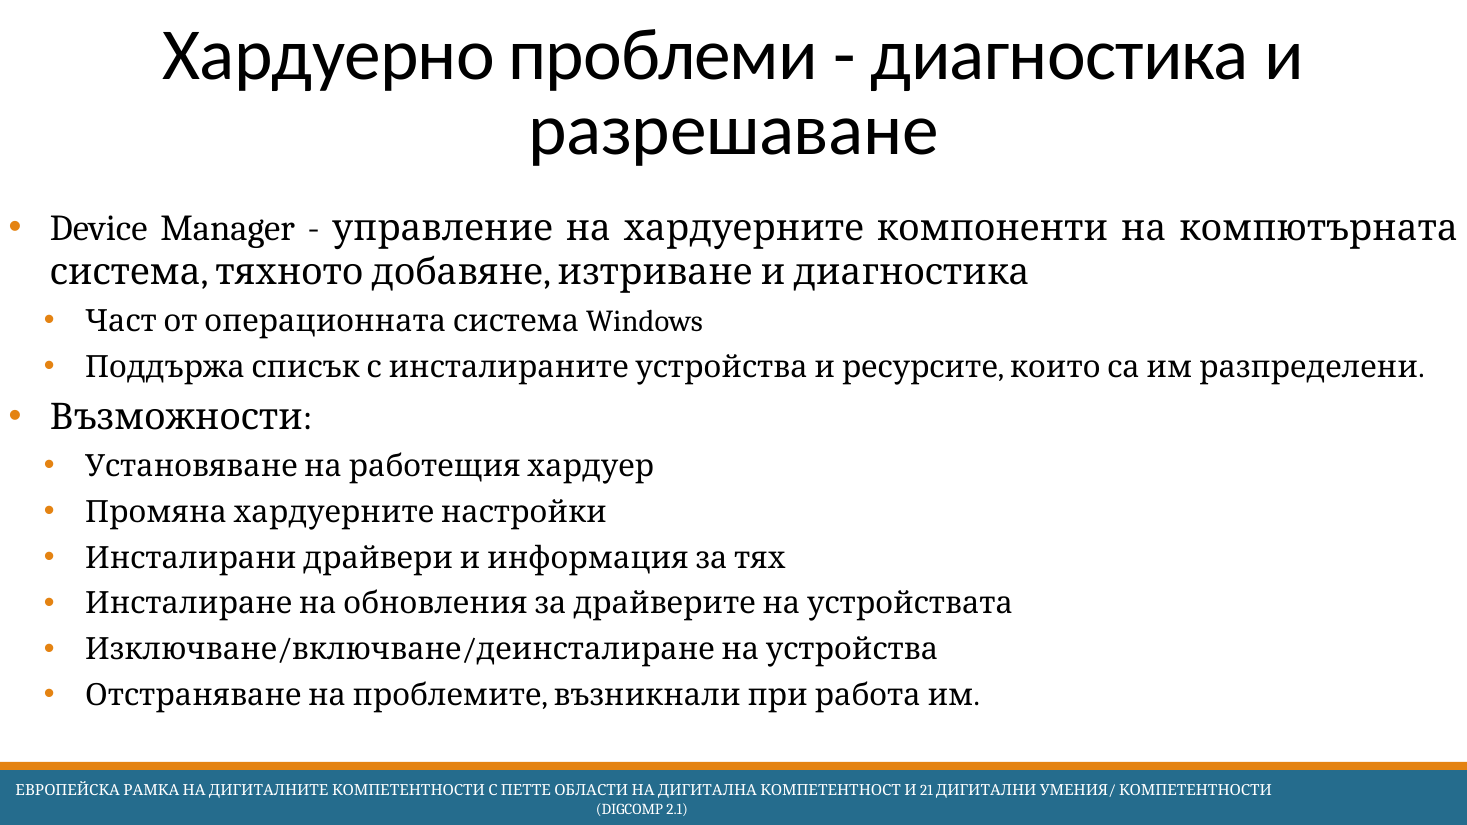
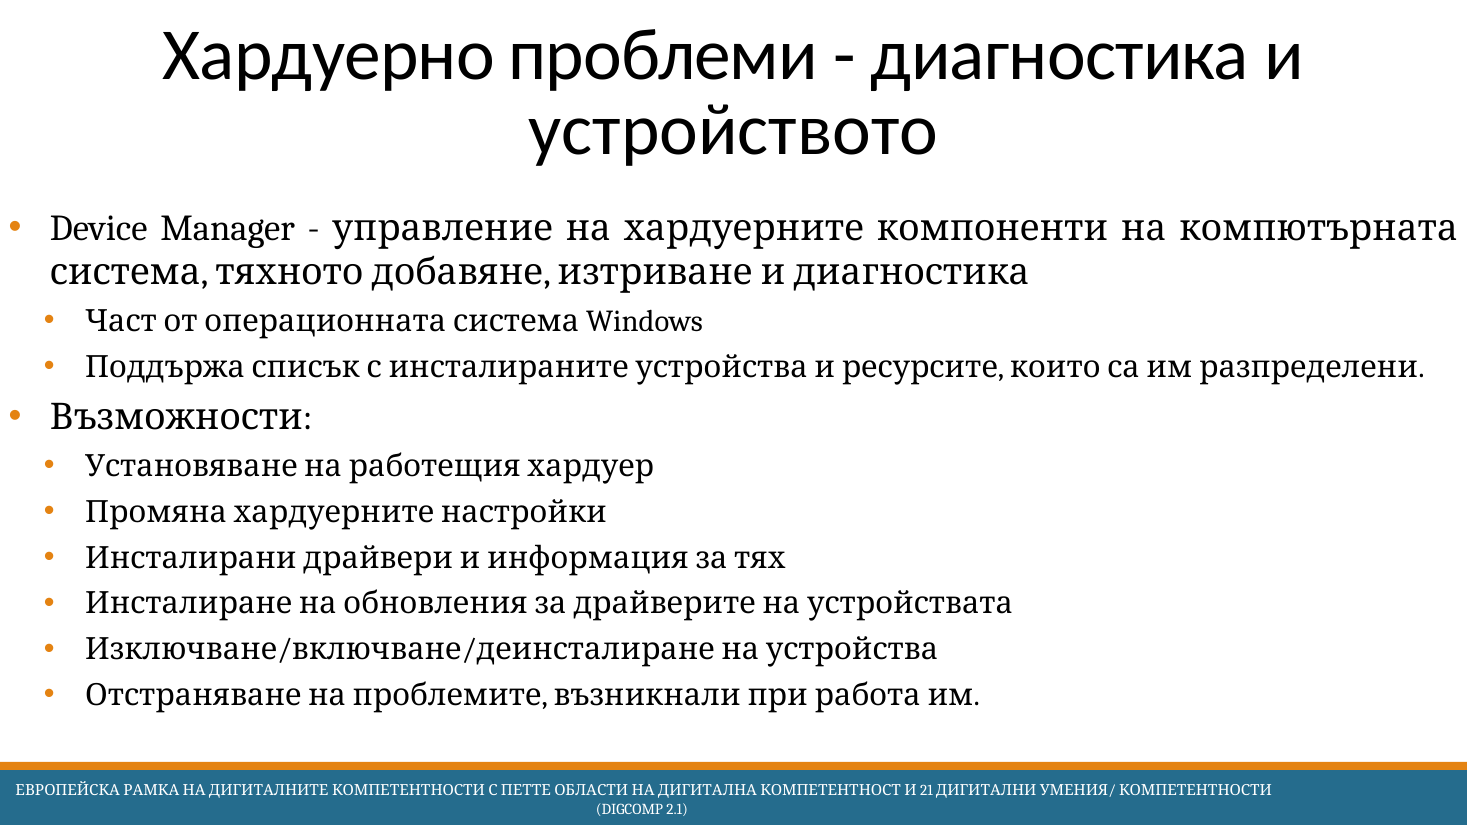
разрешаване: разрешаване -> устройството (733, 130)
